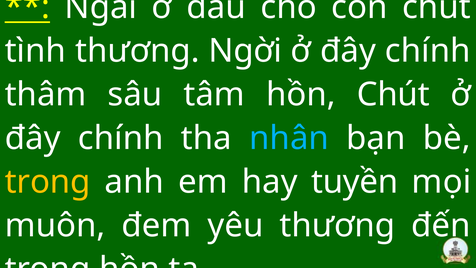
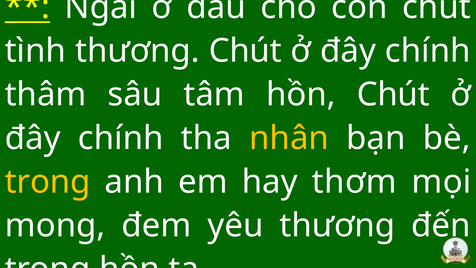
thương Ngời: Ngời -> Chút (245, 51)
nhân colour: light blue -> yellow (289, 138)
tuyền: tuyền -> thơm (354, 182)
muôn: muôn -> mong (55, 225)
